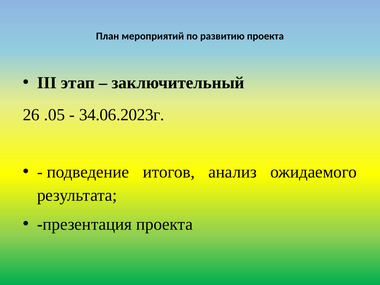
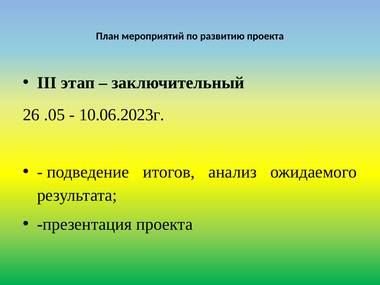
34.06.2023г: 34.06.2023г -> 10.06.2023г (122, 115)
